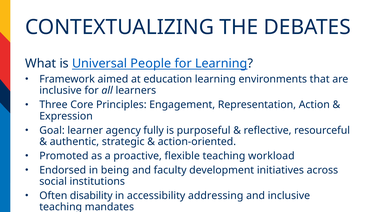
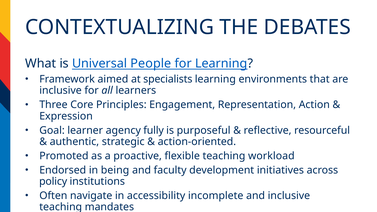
education: education -> specialists (168, 79)
social: social -> policy (53, 182)
disability: disability -> navigate (91, 196)
addressing: addressing -> incomplete (216, 196)
